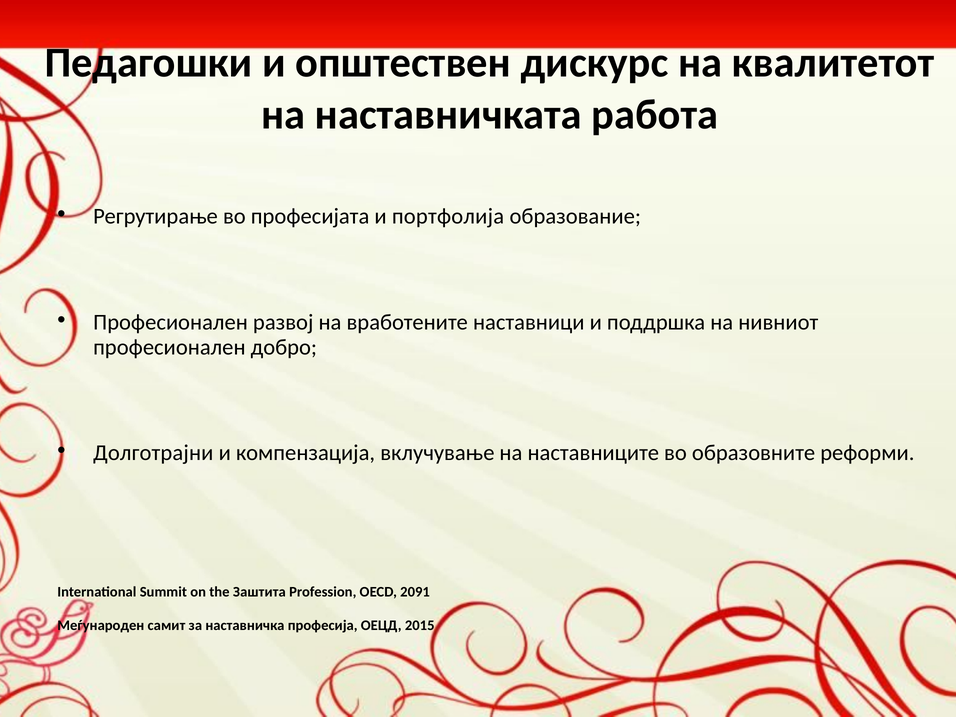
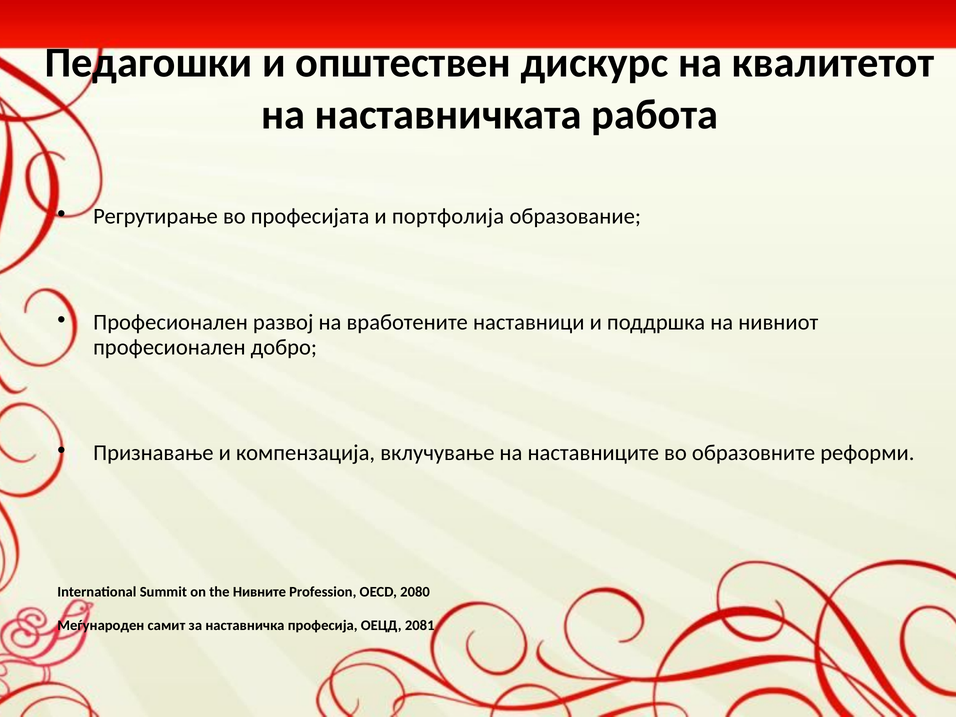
Долготрајни: Долготрајни -> Признавање (153, 453)
Заштита: Заштита -> Нивните (259, 592)
2091: 2091 -> 2080 (415, 592)
2015: 2015 -> 2081 (420, 625)
